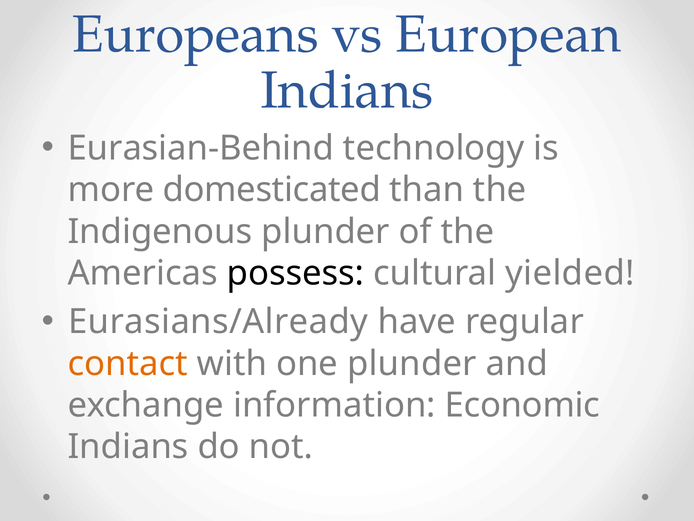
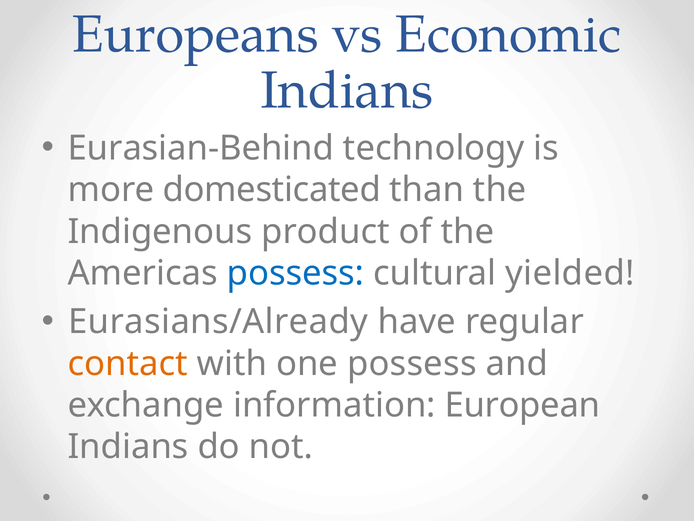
European: European -> Economic (508, 34)
Indigenous plunder: plunder -> product (326, 231)
possess colour: black -> blue (296, 273)
one plunder: plunder -> possess (412, 363)
Economic: Economic -> European (522, 405)
